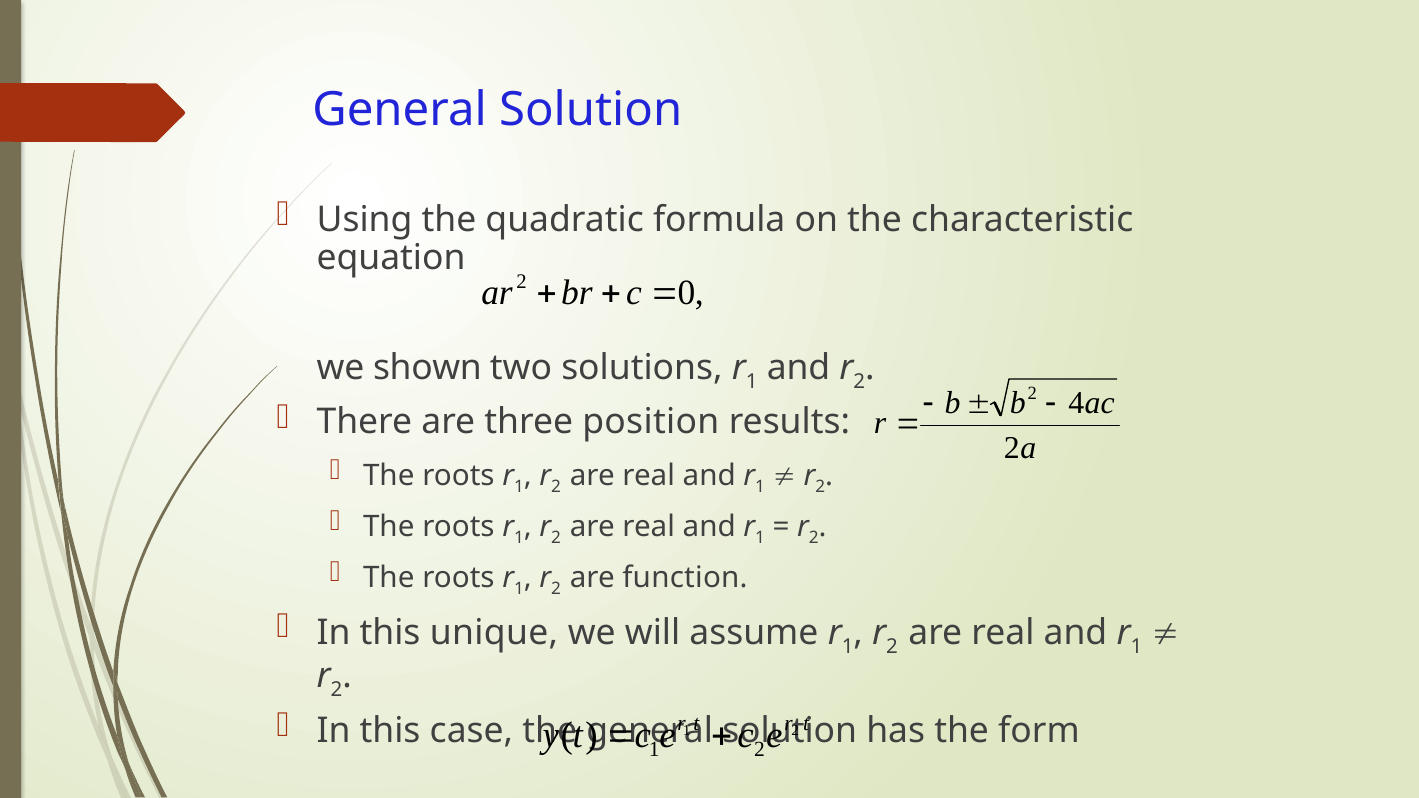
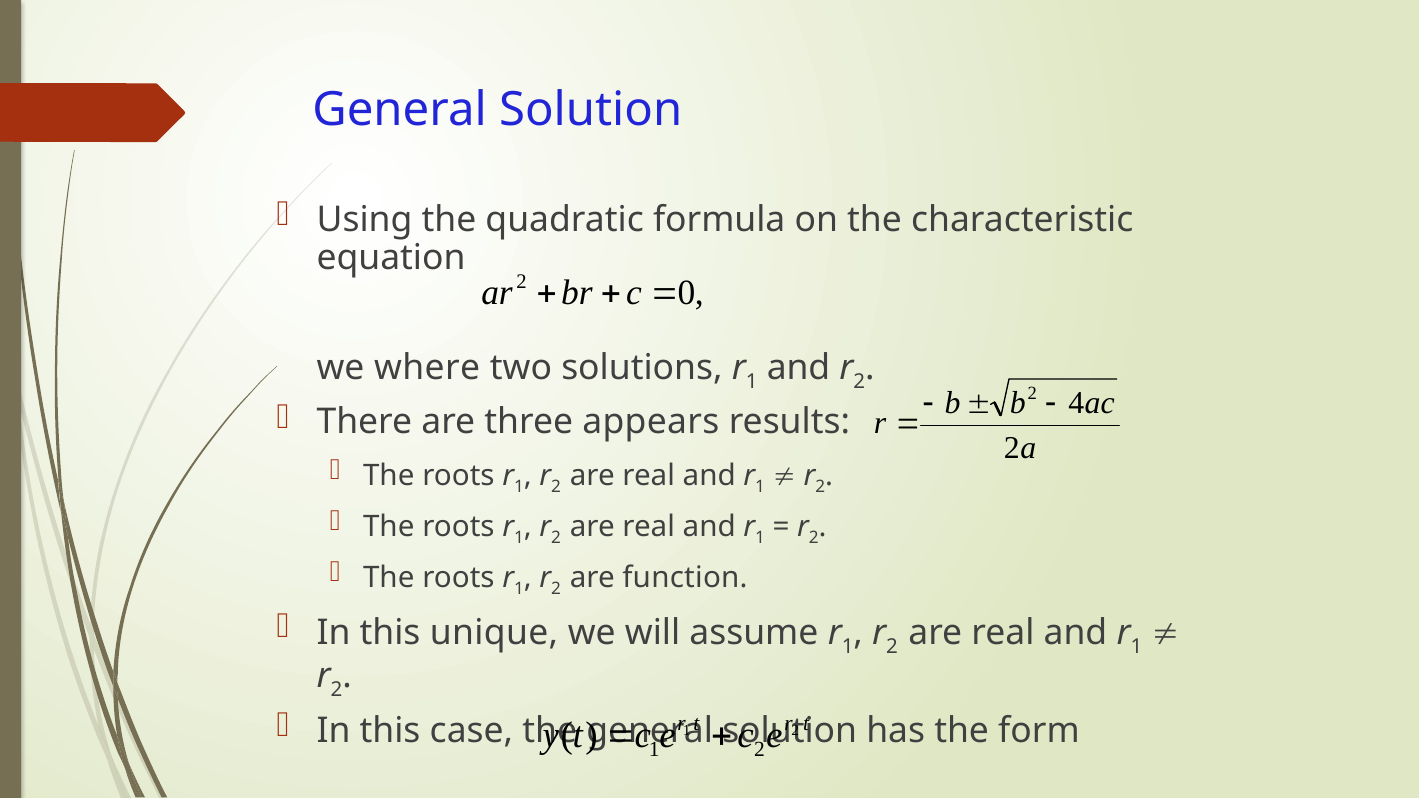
shown: shown -> where (427, 368)
position: position -> appears (651, 422)
